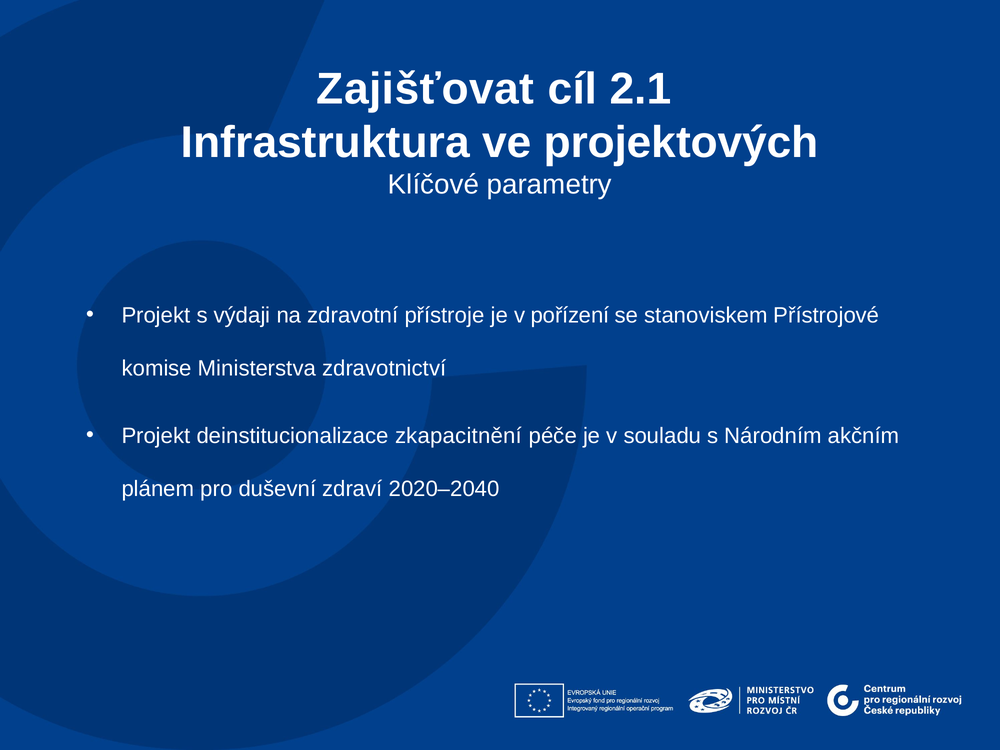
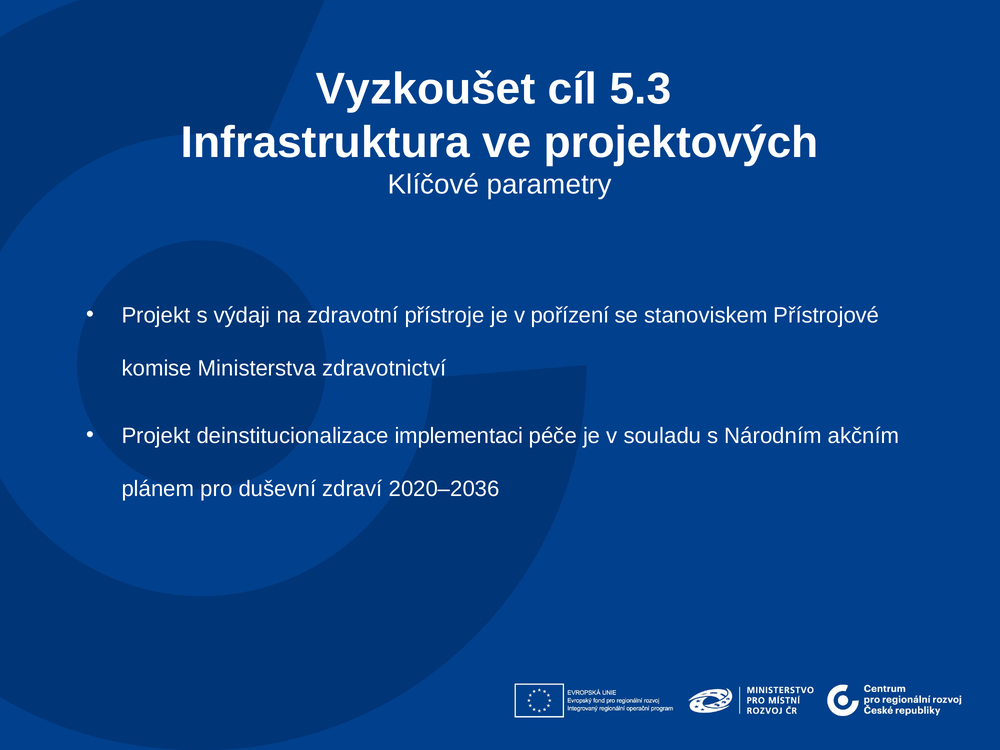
Zajišťovat: Zajišťovat -> Vyzkoušet (426, 89)
2.1: 2.1 -> 5.3 (641, 89)
zkapacitnění: zkapacitnění -> implementaci (459, 436)
2020–2040: 2020–2040 -> 2020–2036 (444, 489)
